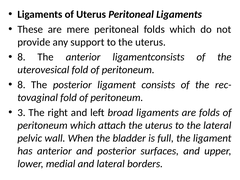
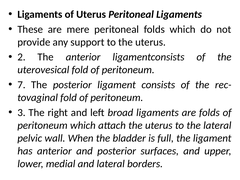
8: 8 -> 2 (21, 57)
8: 8 -> 7 (21, 85)
